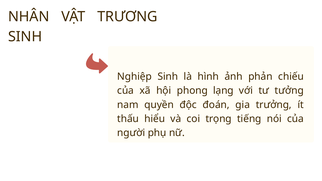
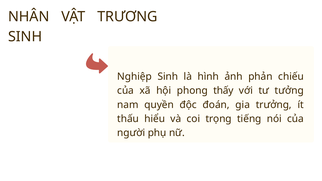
lạng: lạng -> thấy (223, 91)
